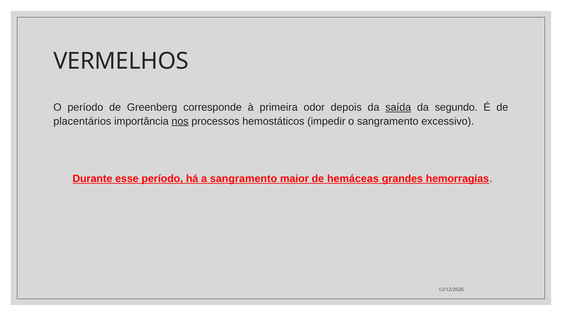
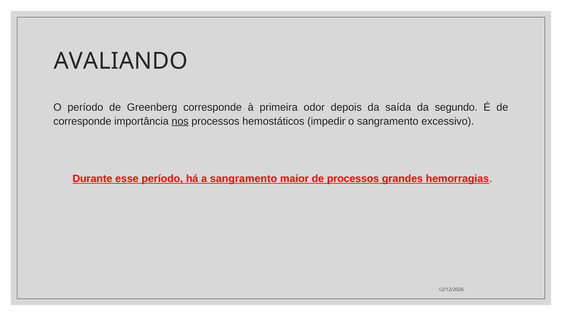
VERMELHOS: VERMELHOS -> AVALIANDO (121, 61)
saída underline: present -> none (398, 107)
placentários: placentários -> corresponde (82, 121)
de hemáceas: hemáceas -> processos (353, 179)
